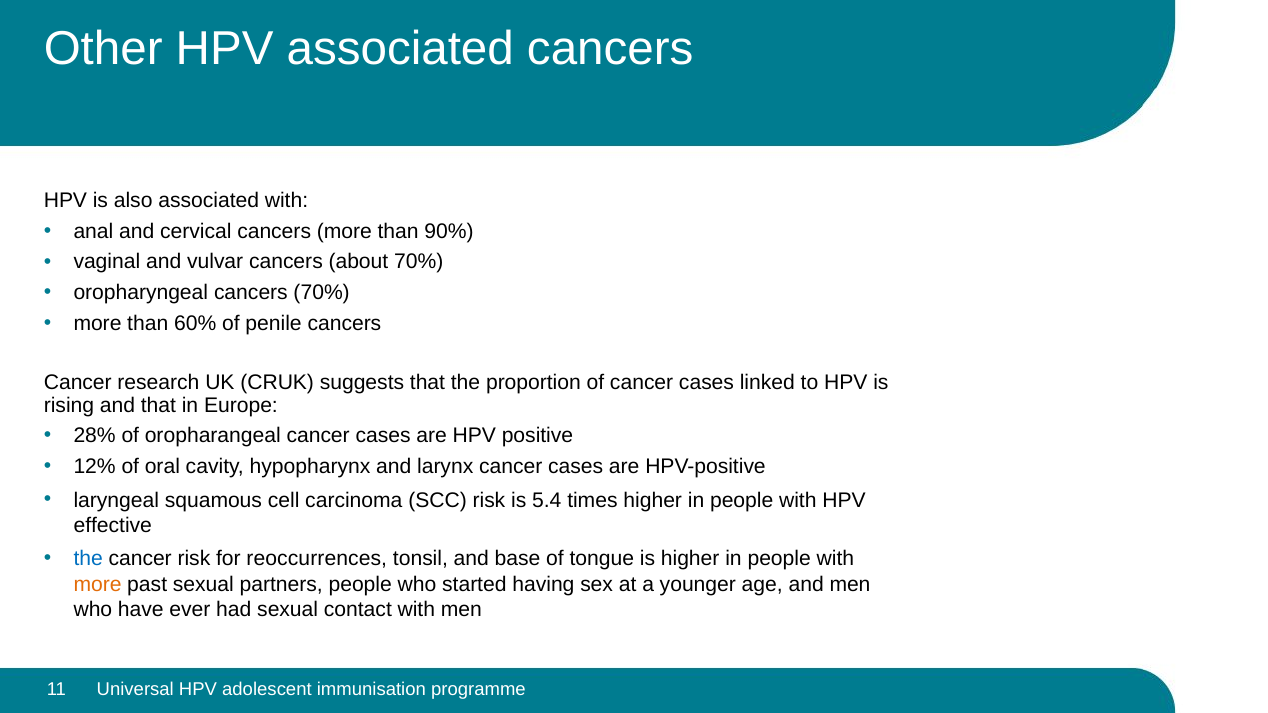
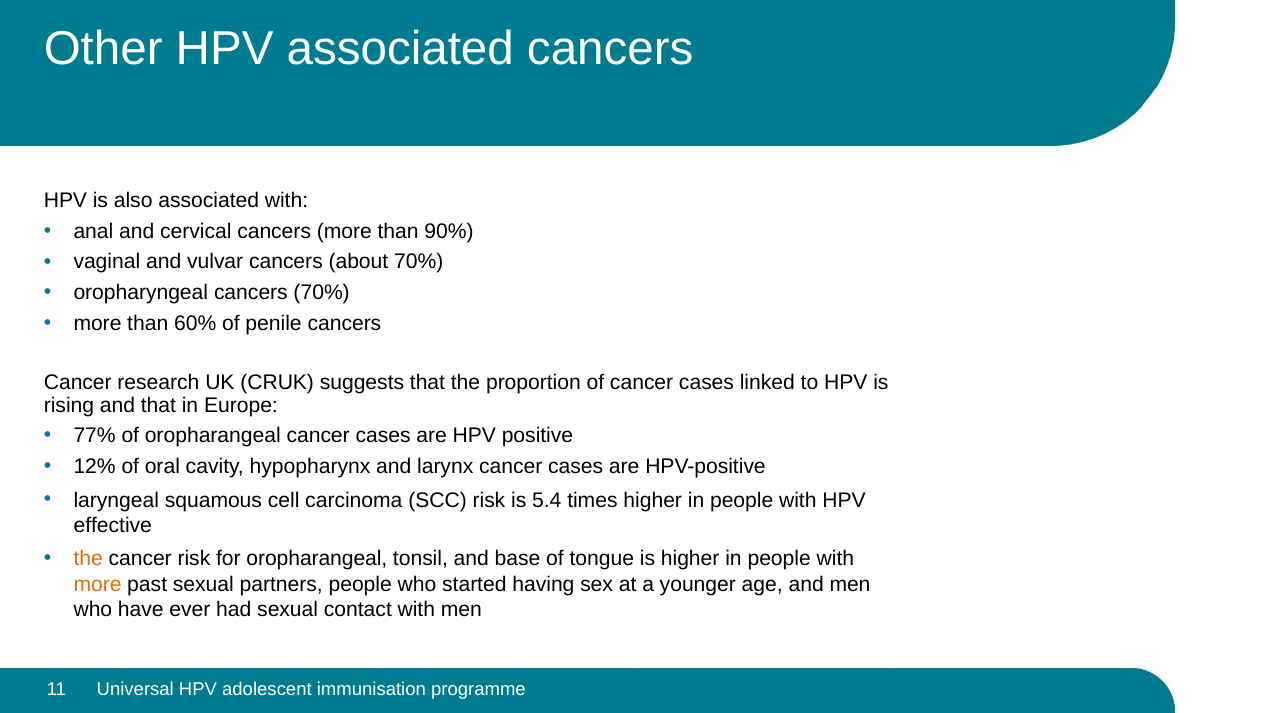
28%: 28% -> 77% (95, 436)
the colour: blue -> orange (88, 559)
for reoccurrences: reoccurrences -> oropharangeal (317, 559)
